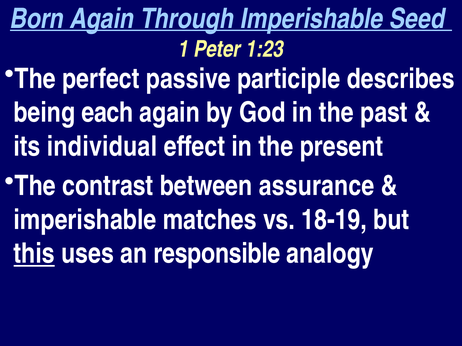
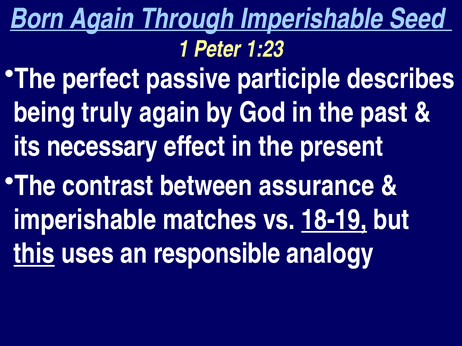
each: each -> truly (107, 113)
individual: individual -> necessary (102, 147)
18-19 underline: none -> present (334, 220)
